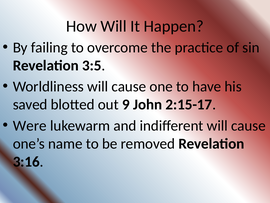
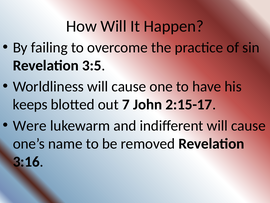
saved: saved -> keeps (30, 104)
9: 9 -> 7 (126, 104)
